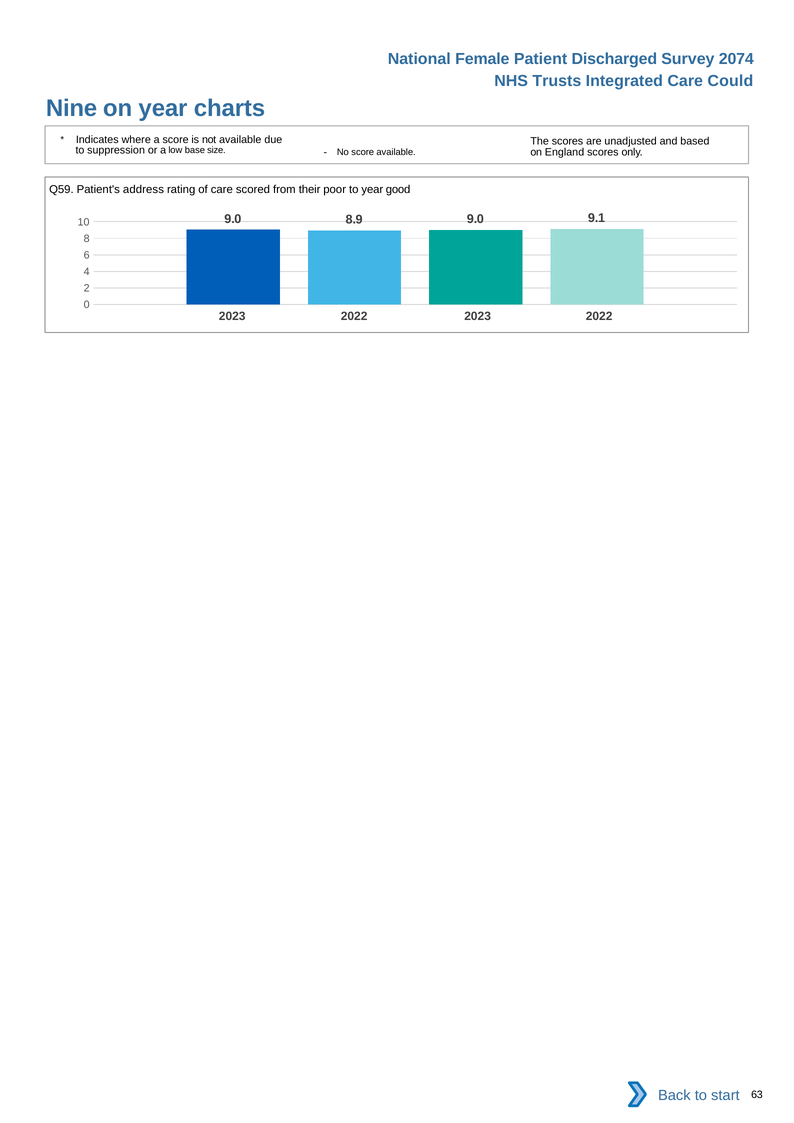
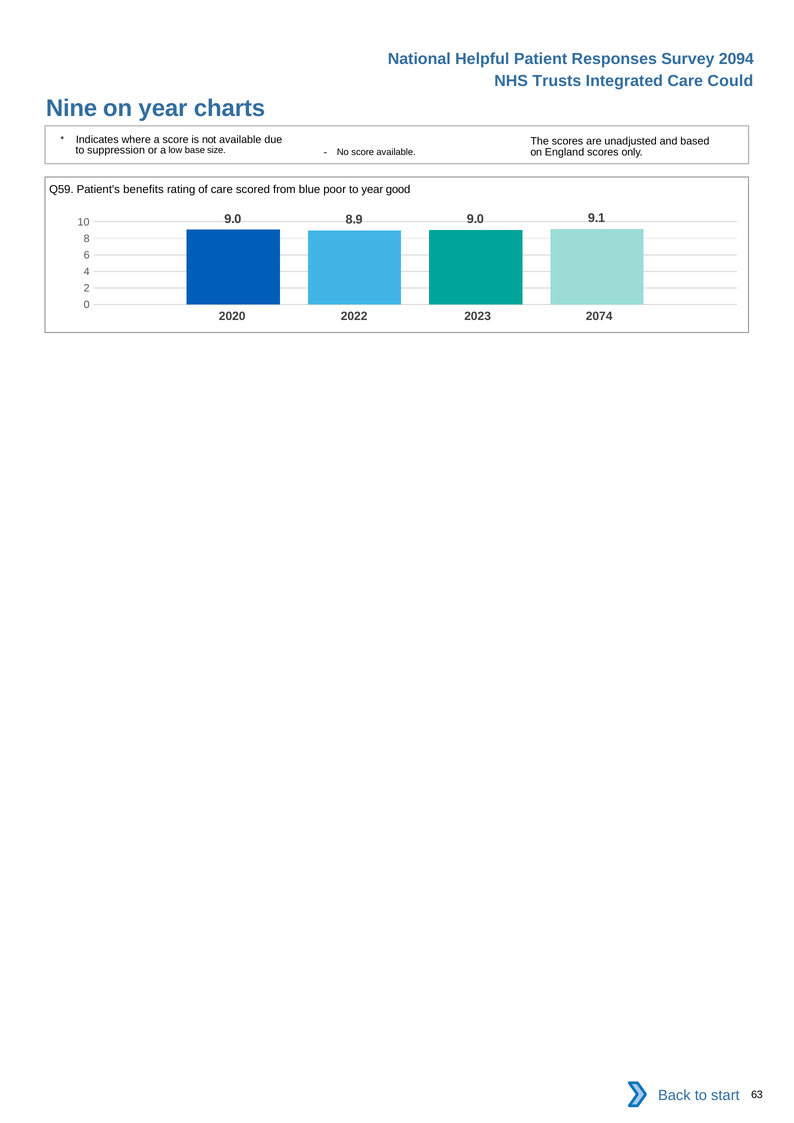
Female: Female -> Helpful (482, 59)
Discharged: Discharged -> Responses (614, 59)
2074: 2074 -> 2094 (736, 59)
address: address -> benefits (143, 190)
their: their -> blue (310, 190)
2023: 2023 -> 2020 (232, 317)
2022 2023 2022: 2022 -> 2074 (599, 317)
